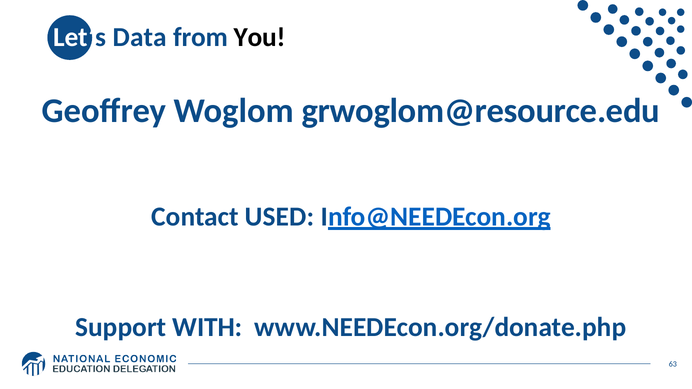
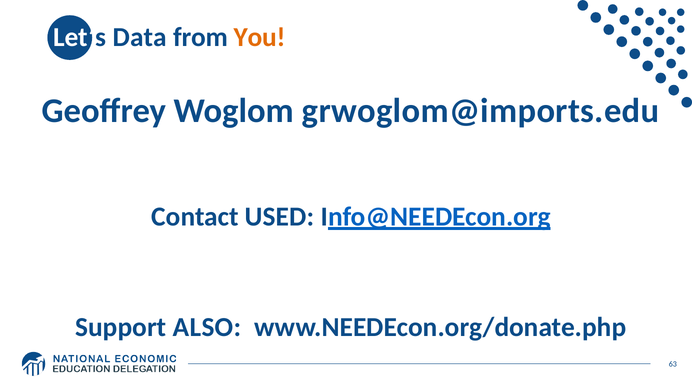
You colour: black -> orange (260, 37)
grwoglom@resource.edu: grwoglom@resource.edu -> grwoglom@imports.edu (481, 111)
WITH: WITH -> ALSO (207, 327)
